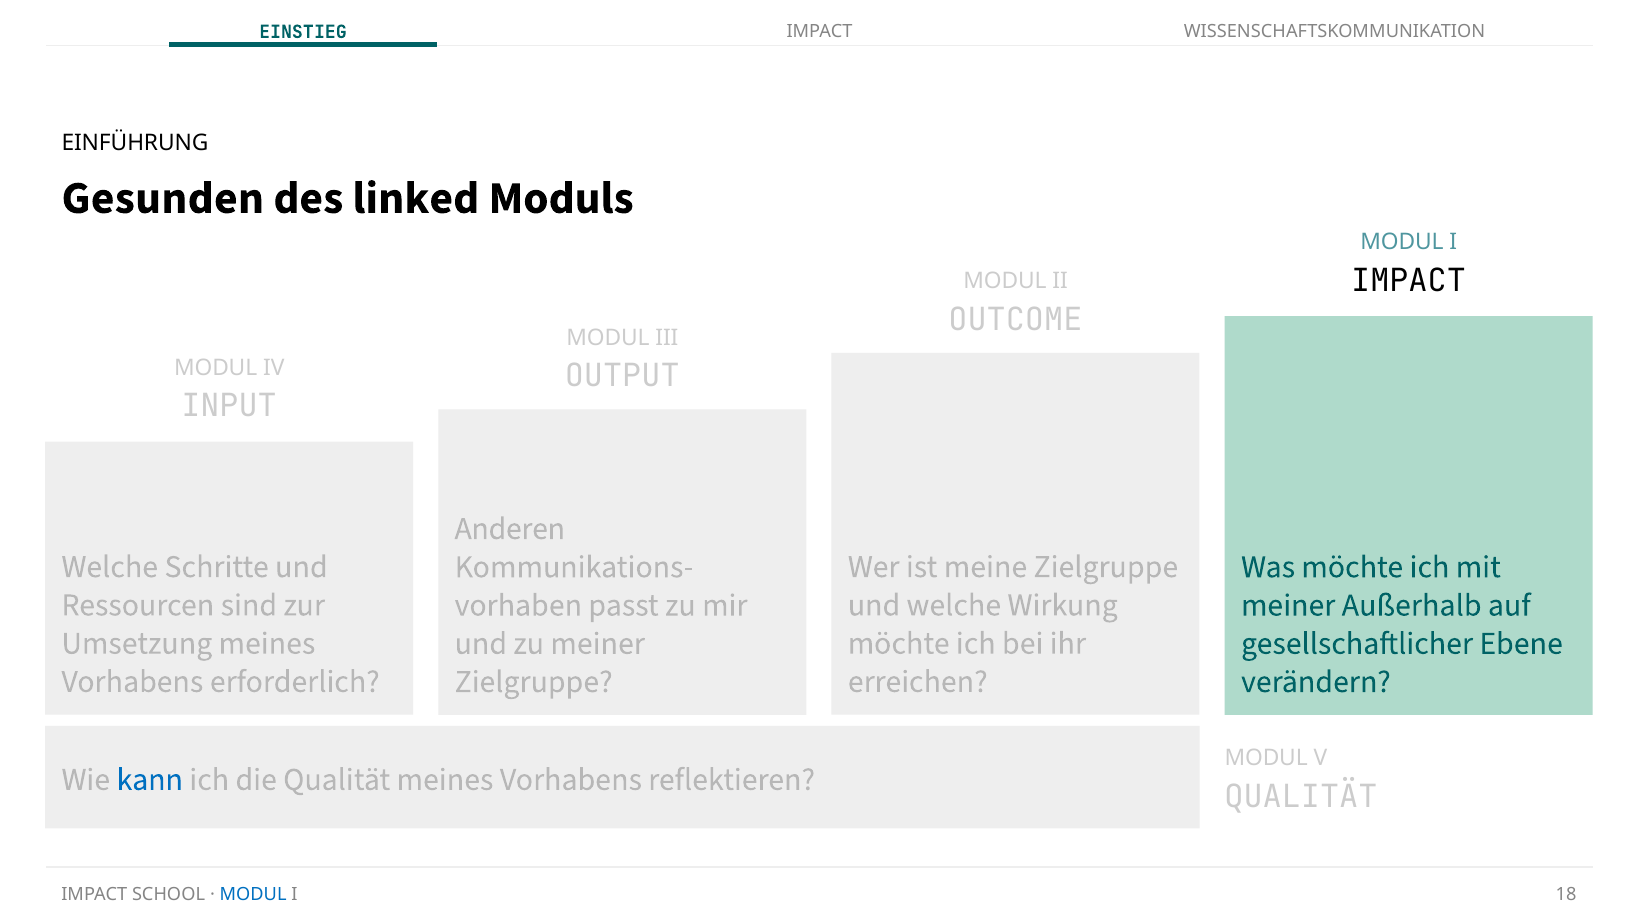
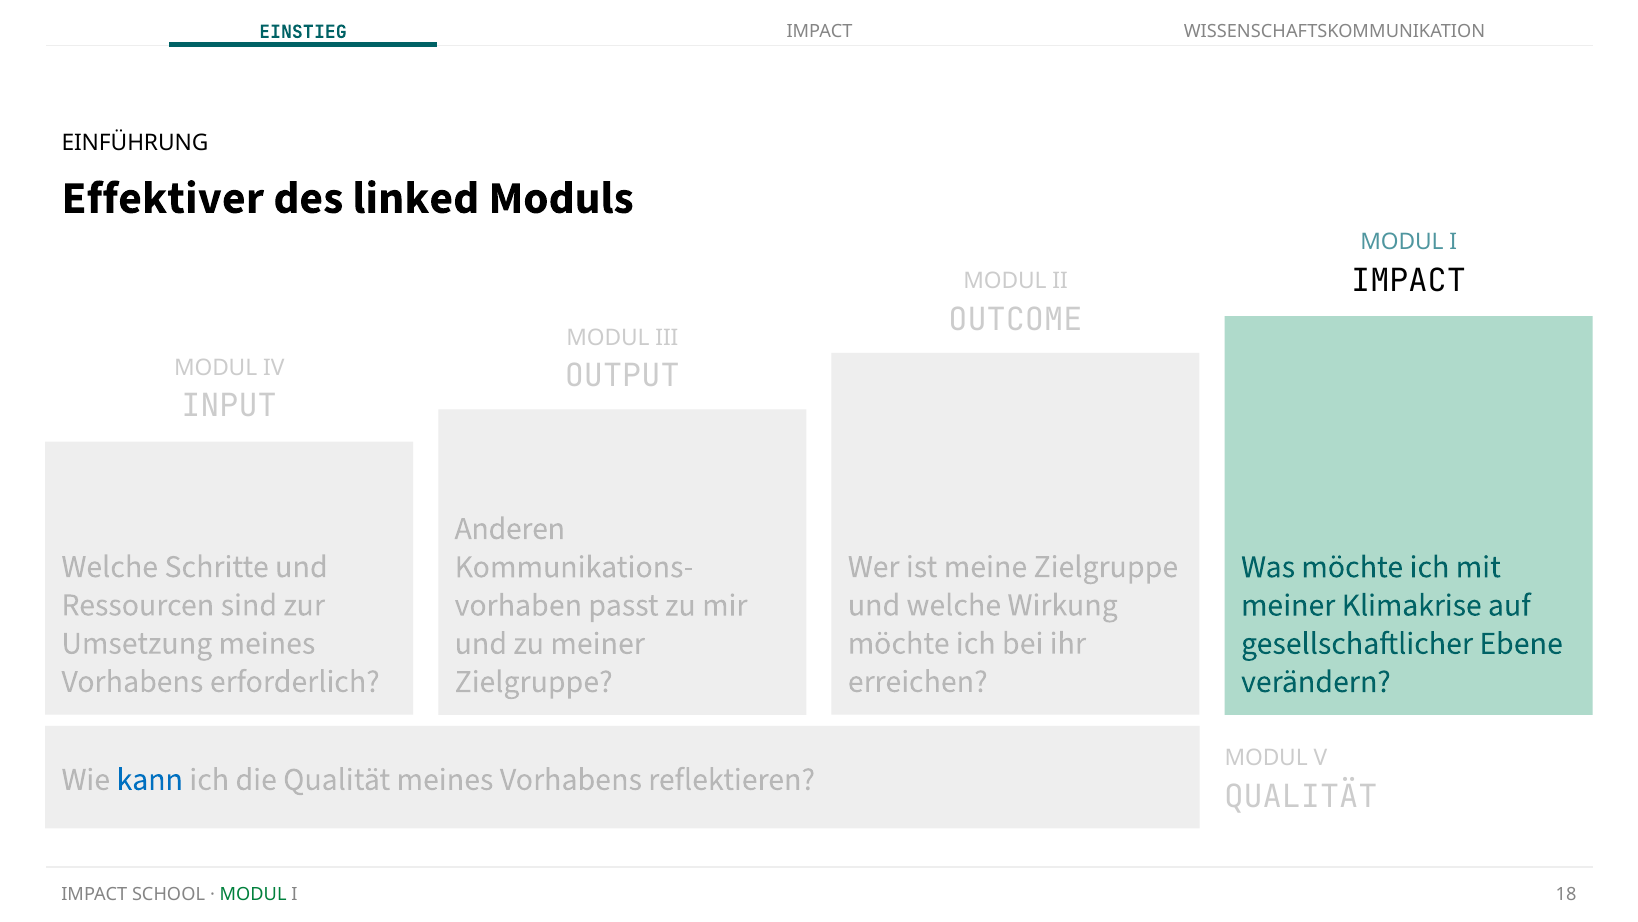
Gesunden: Gesunden -> Effektiver (163, 198)
Außerhalb: Außerhalb -> Klimakrise (1412, 605)
MODUL colour: blue -> green (253, 894)
